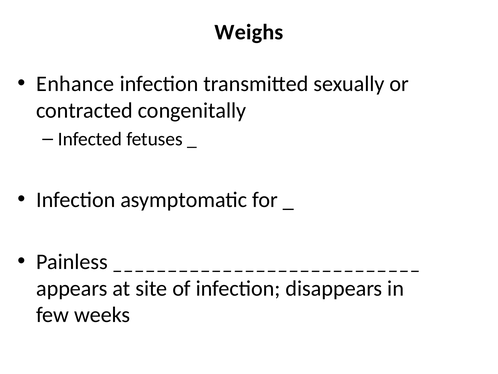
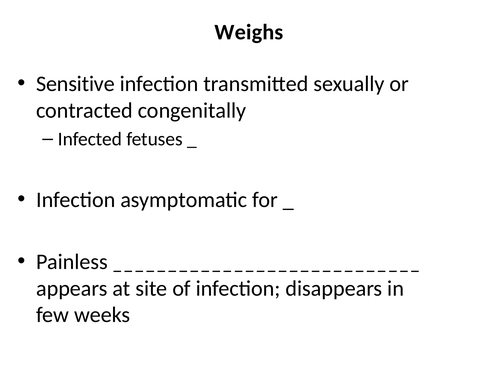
Enhance: Enhance -> Sensitive (75, 84)
